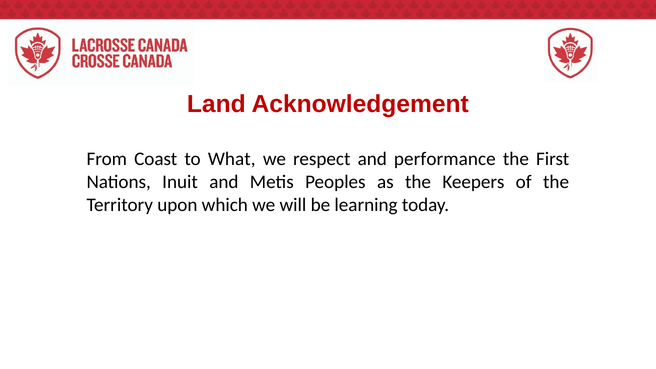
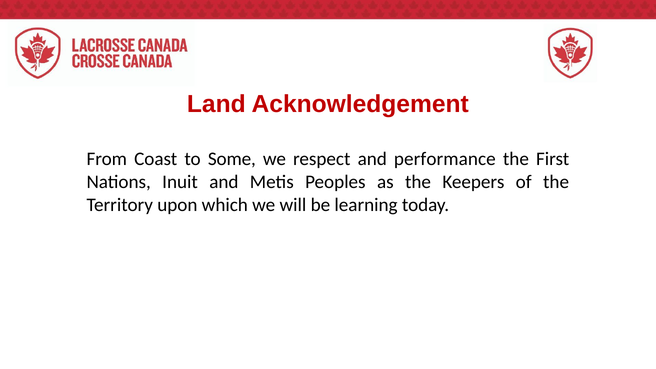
What: What -> Some (232, 159)
